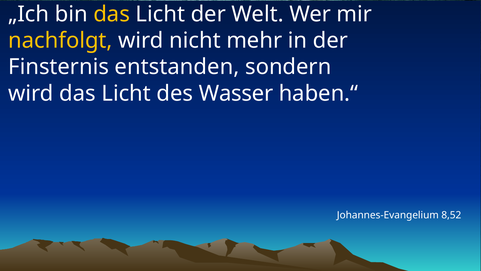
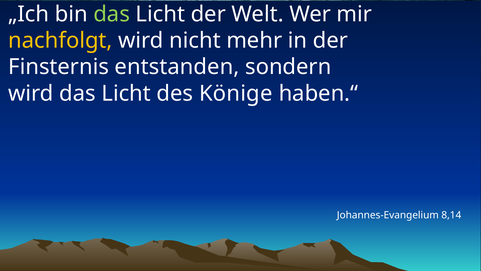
das colour: yellow -> light green (112, 14)
Wasser: Wasser -> Könige (236, 93)
8,52: 8,52 -> 8,14 (451, 215)
